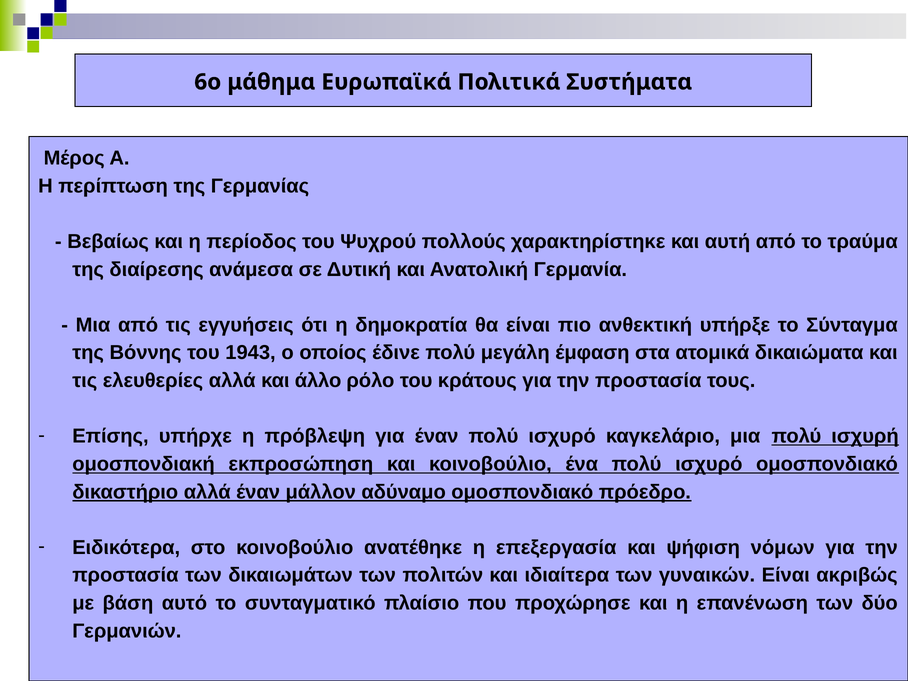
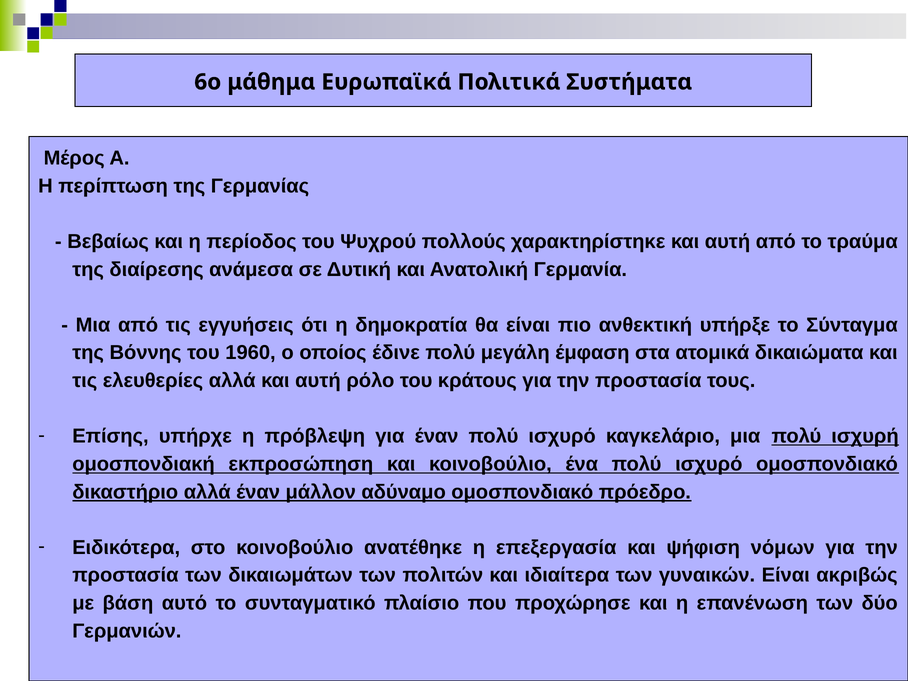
1943: 1943 -> 1960 (251, 353)
αλλά και άλλο: άλλο -> αυτή (318, 381)
